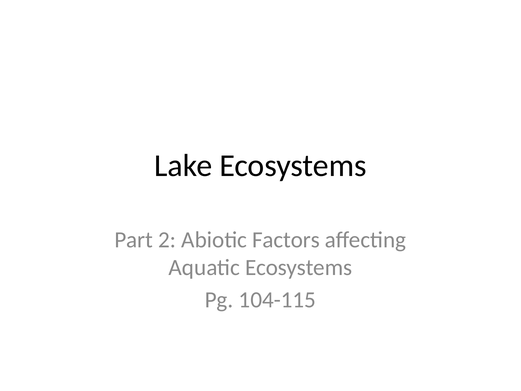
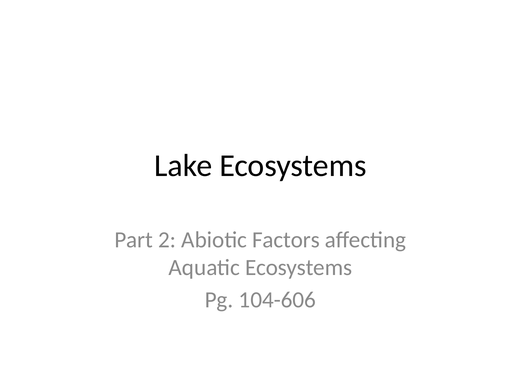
104-115: 104-115 -> 104-606 (277, 300)
